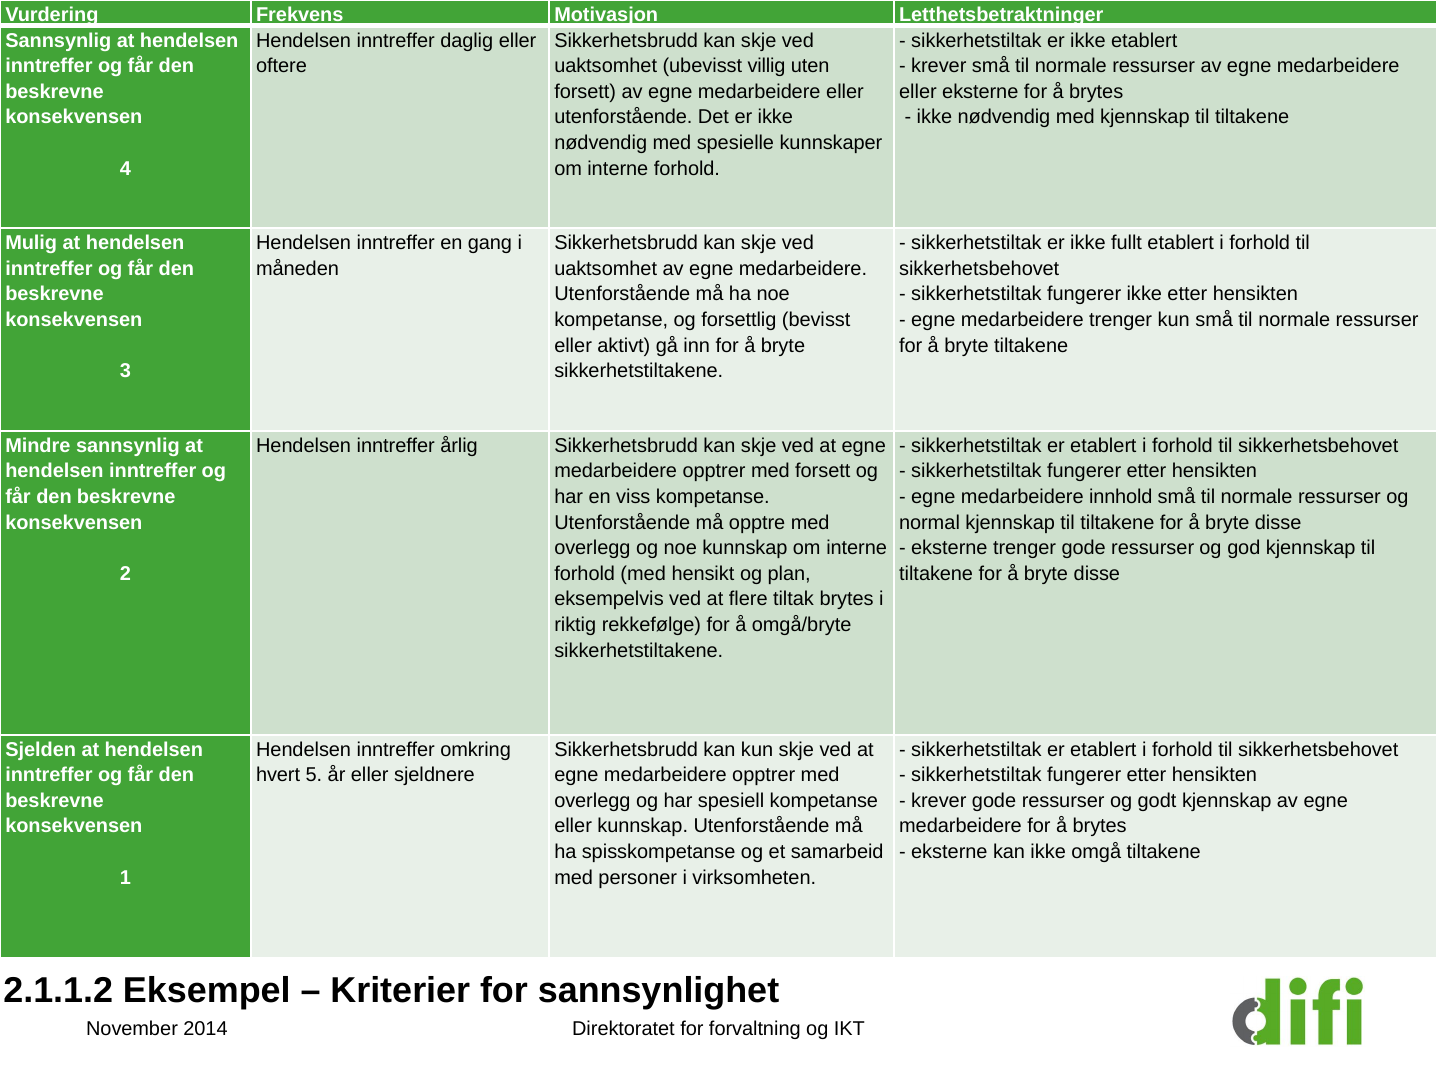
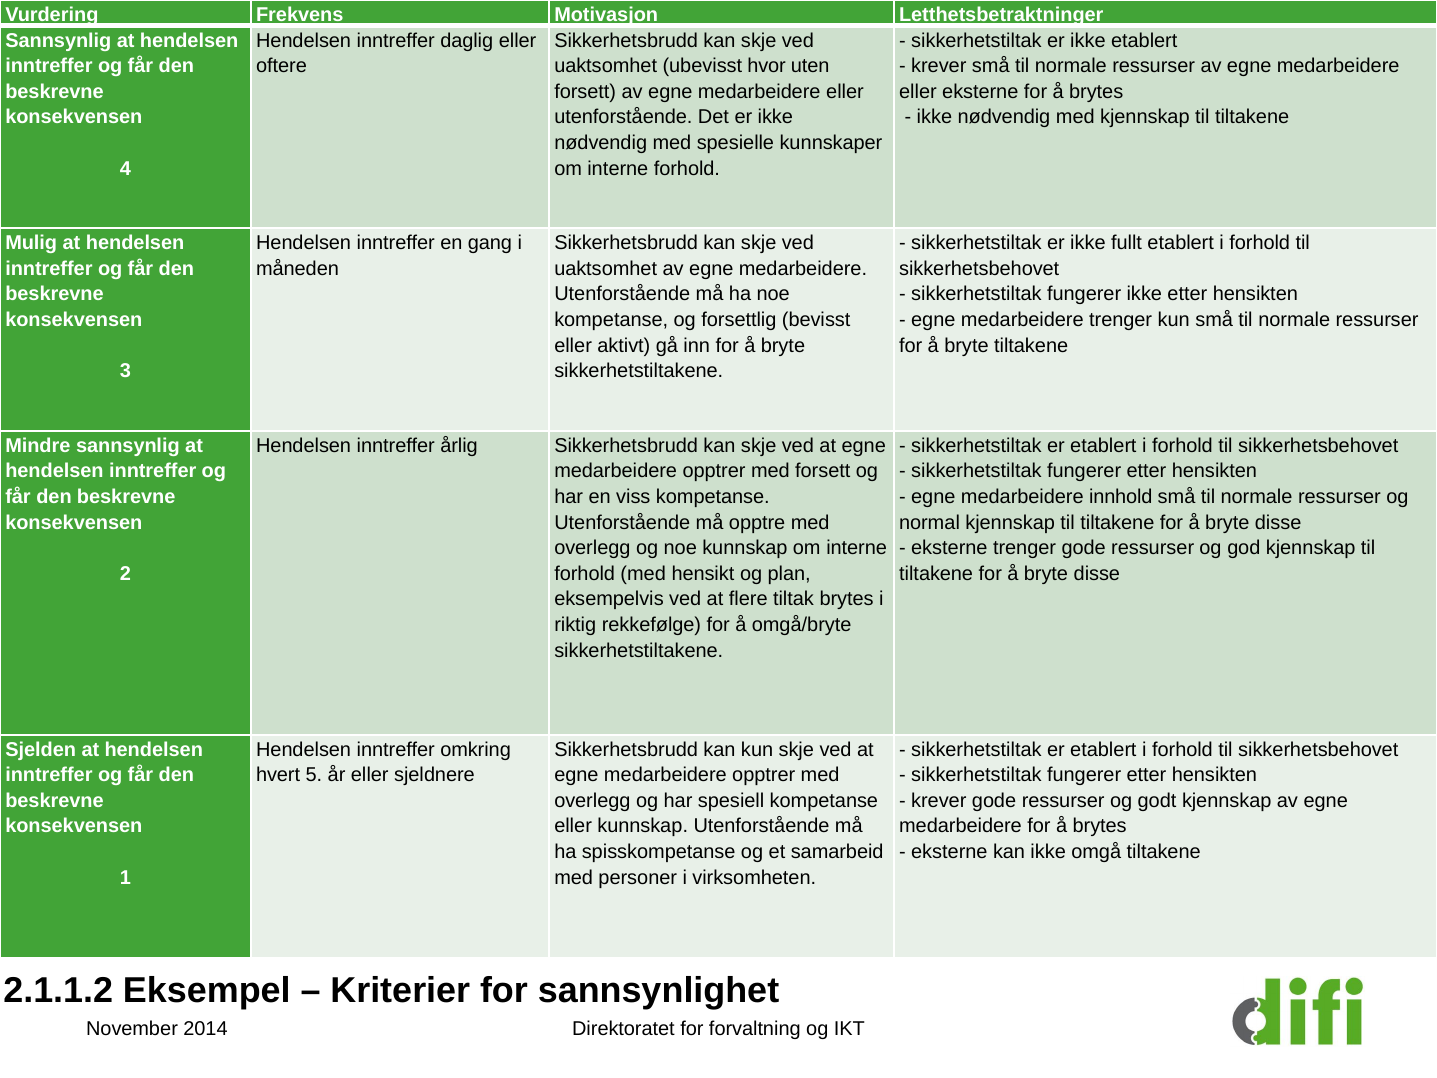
villig: villig -> hvor (767, 66)
